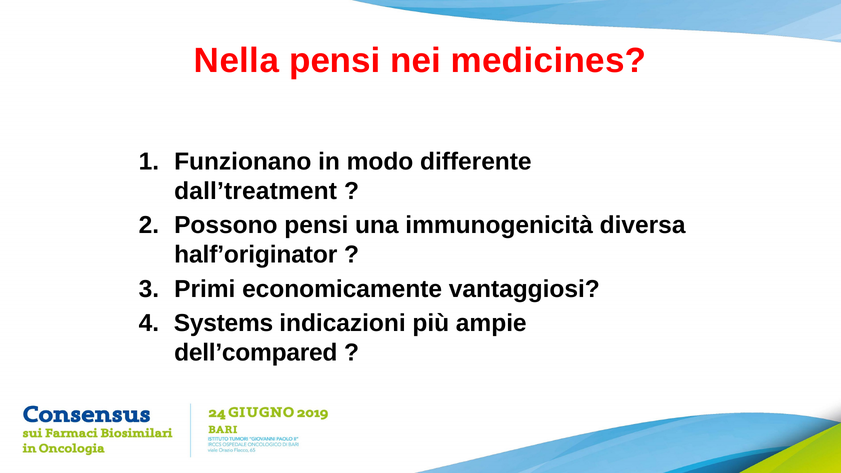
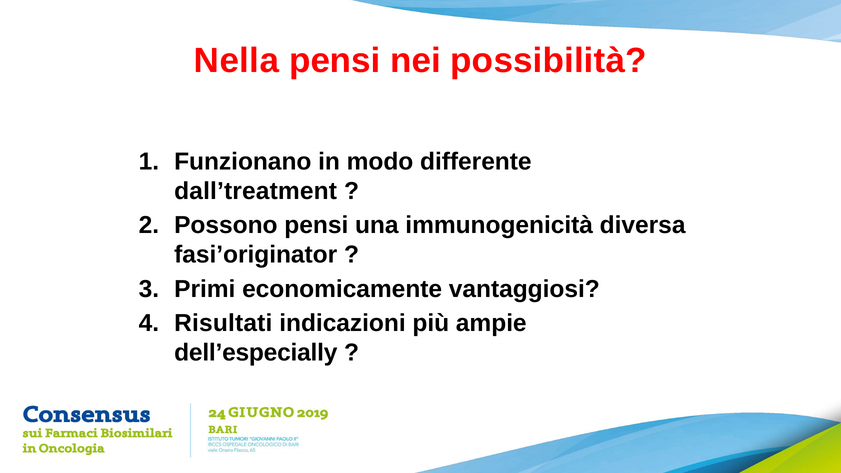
medicines: medicines -> possibilità (549, 61)
half’originator: half’originator -> fasi’originator (256, 255)
Systems: Systems -> Risultati (223, 323)
dell’compared: dell’compared -> dell’especially (256, 353)
